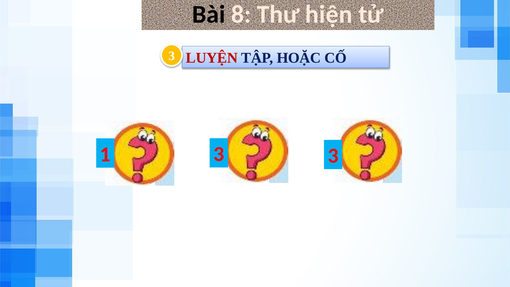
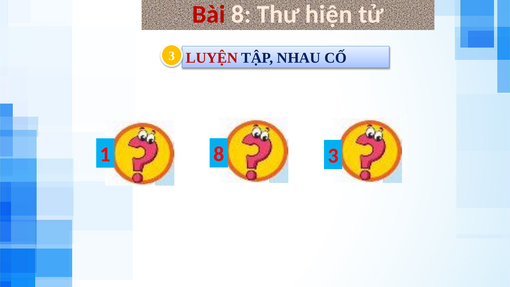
Bài colour: black -> red (209, 14)
HOẶC: HOẶC -> NHAU (299, 58)
1 3: 3 -> 8 (219, 154)
